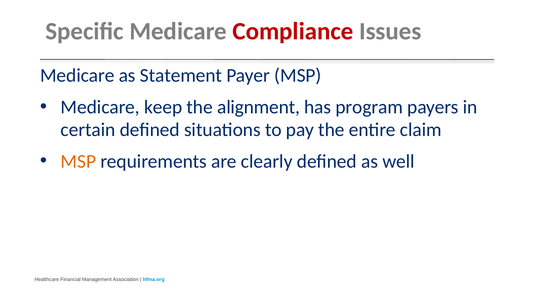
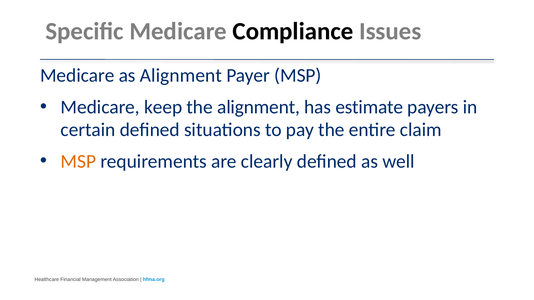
Compliance colour: red -> black (293, 31)
as Statement: Statement -> Alignment (181, 76)
program: program -> estimate (369, 107)
